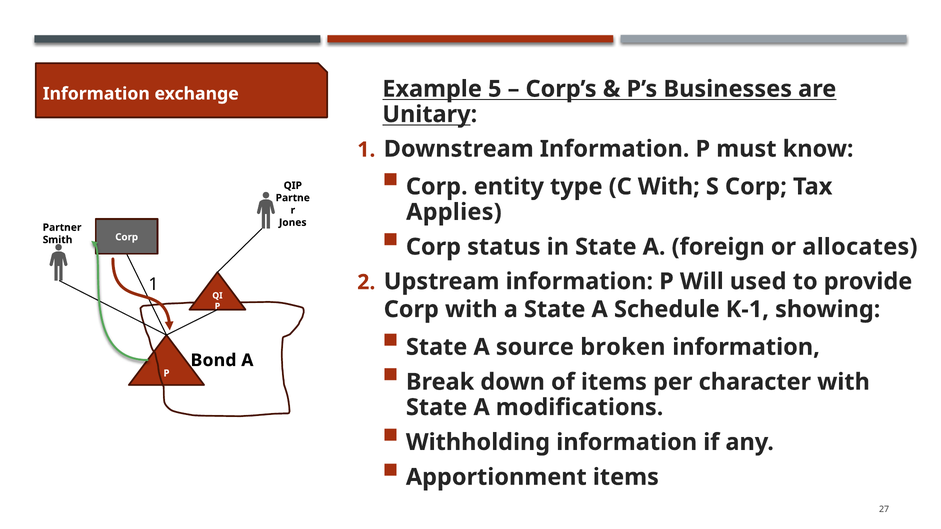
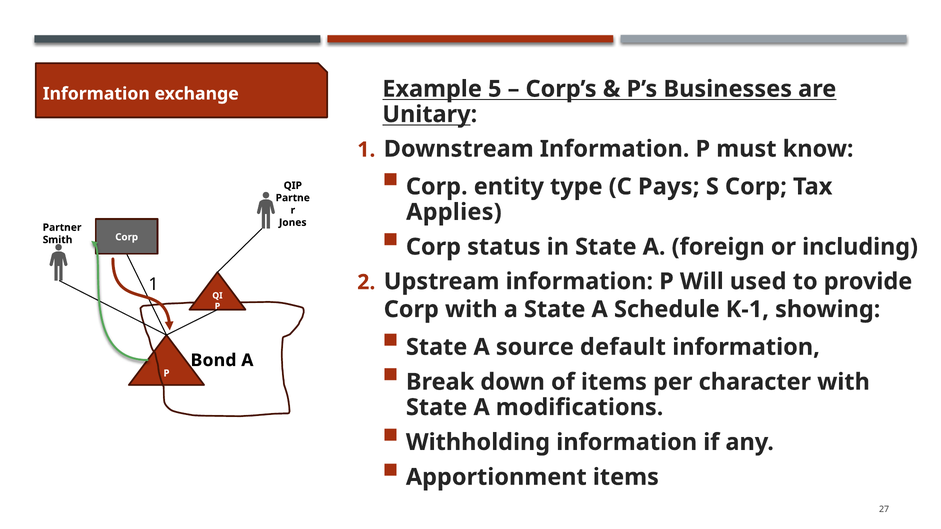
C With: With -> Pays (669, 187)
allocates: allocates -> including (860, 247)
broken: broken -> default (623, 347)
